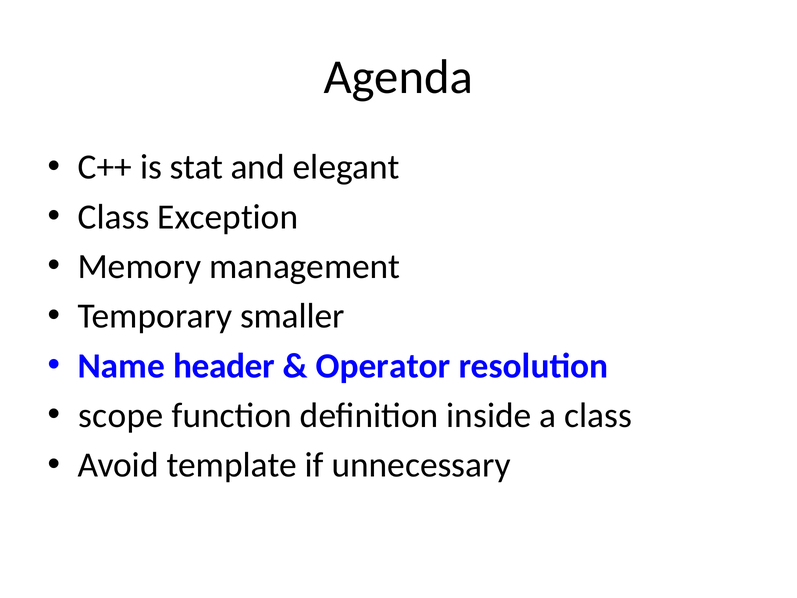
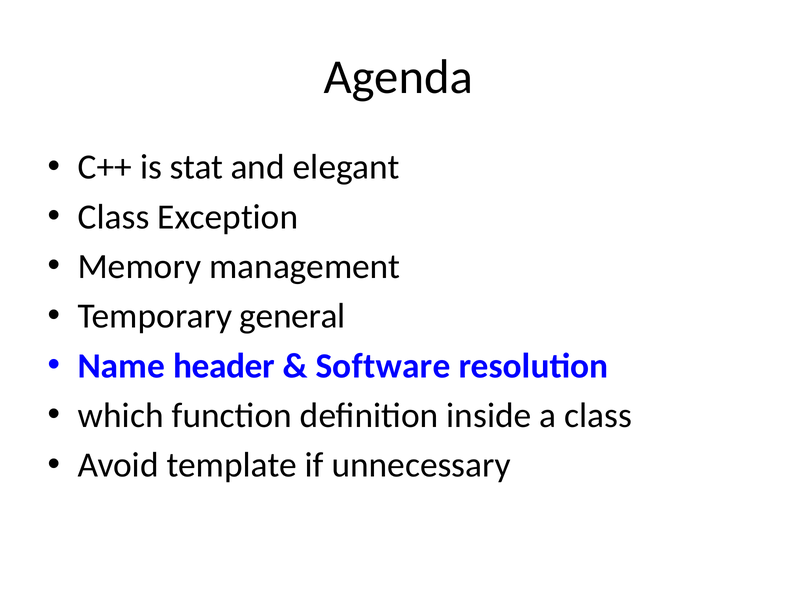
smaller: smaller -> general (292, 316)
Operator: Operator -> Software (383, 366)
scope: scope -> which (121, 415)
